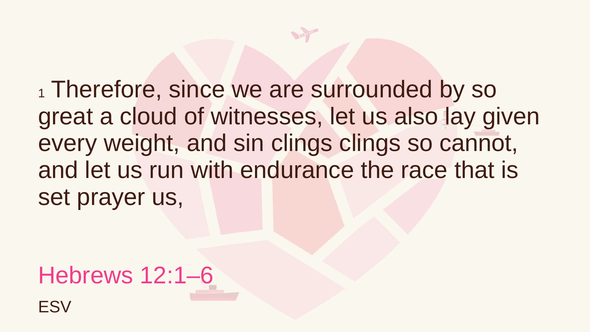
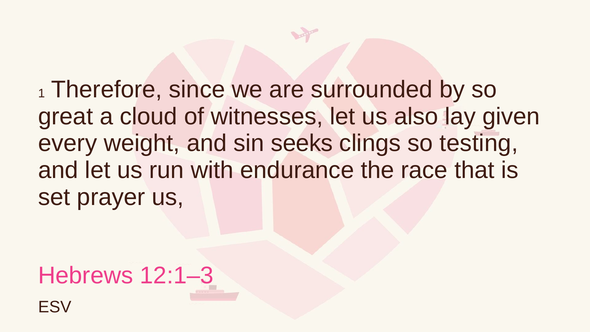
sin clings: clings -> seeks (302, 143)
cannot: cannot -> testing (479, 143)
12:1–6: 12:1–6 -> 12:1–3 (177, 275)
